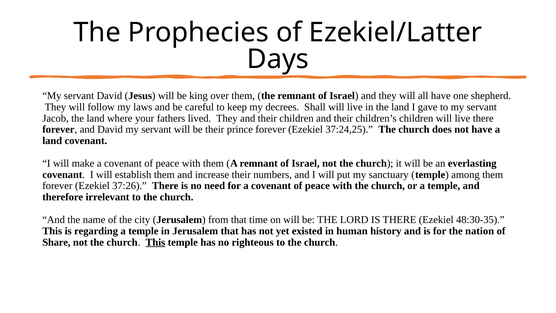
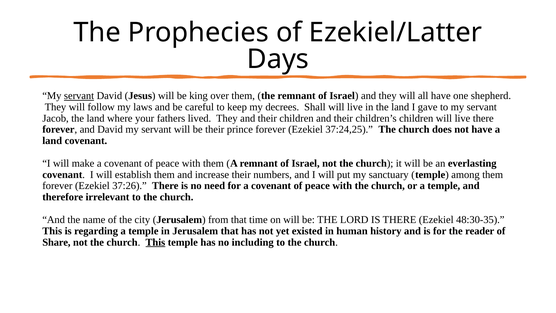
servant underline: none -> present (79, 96)
nation: nation -> reader (480, 231)
righteous: righteous -> including (253, 242)
